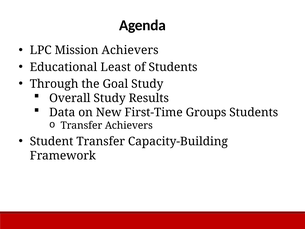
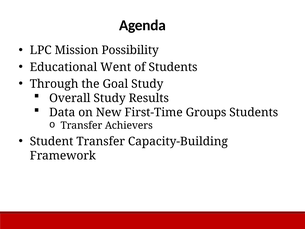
Mission Achievers: Achievers -> Possibility (130, 50)
Least: Least -> Went (116, 67)
